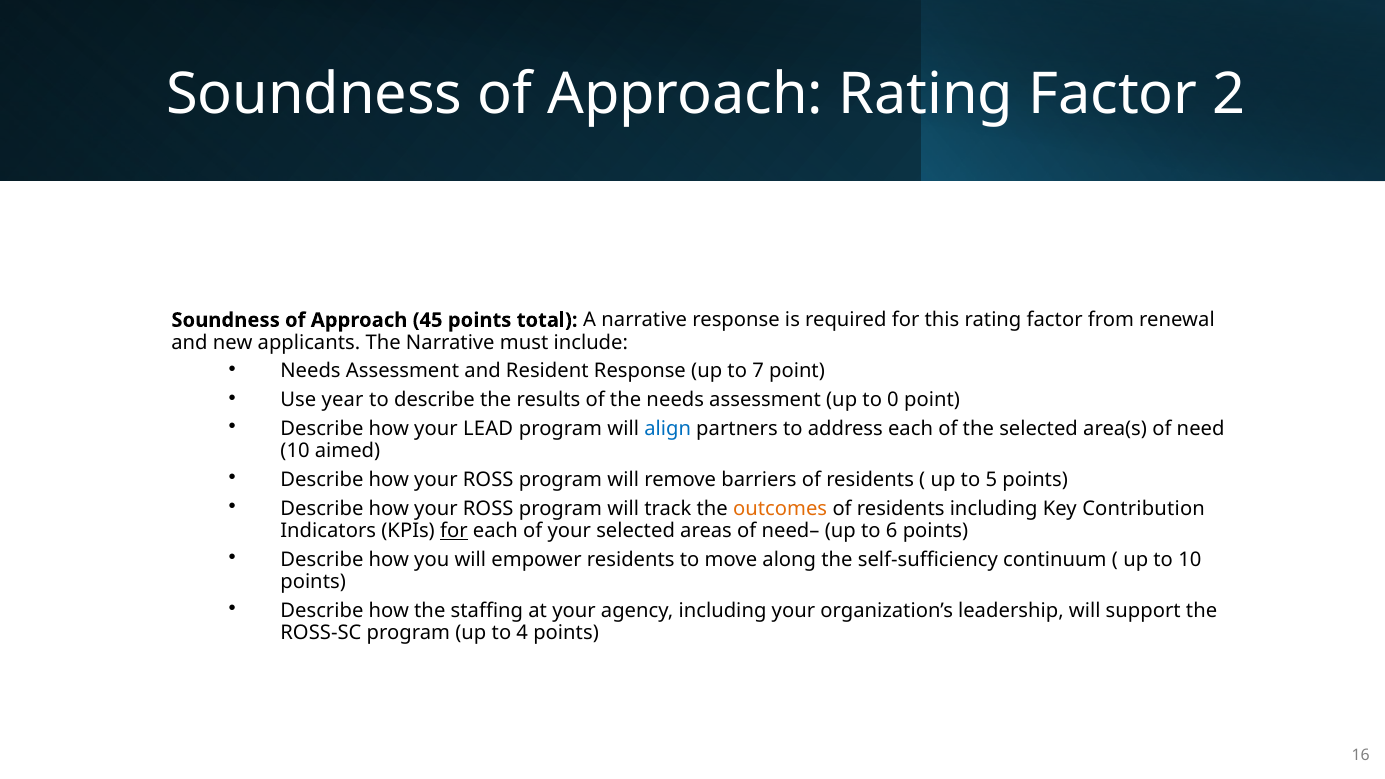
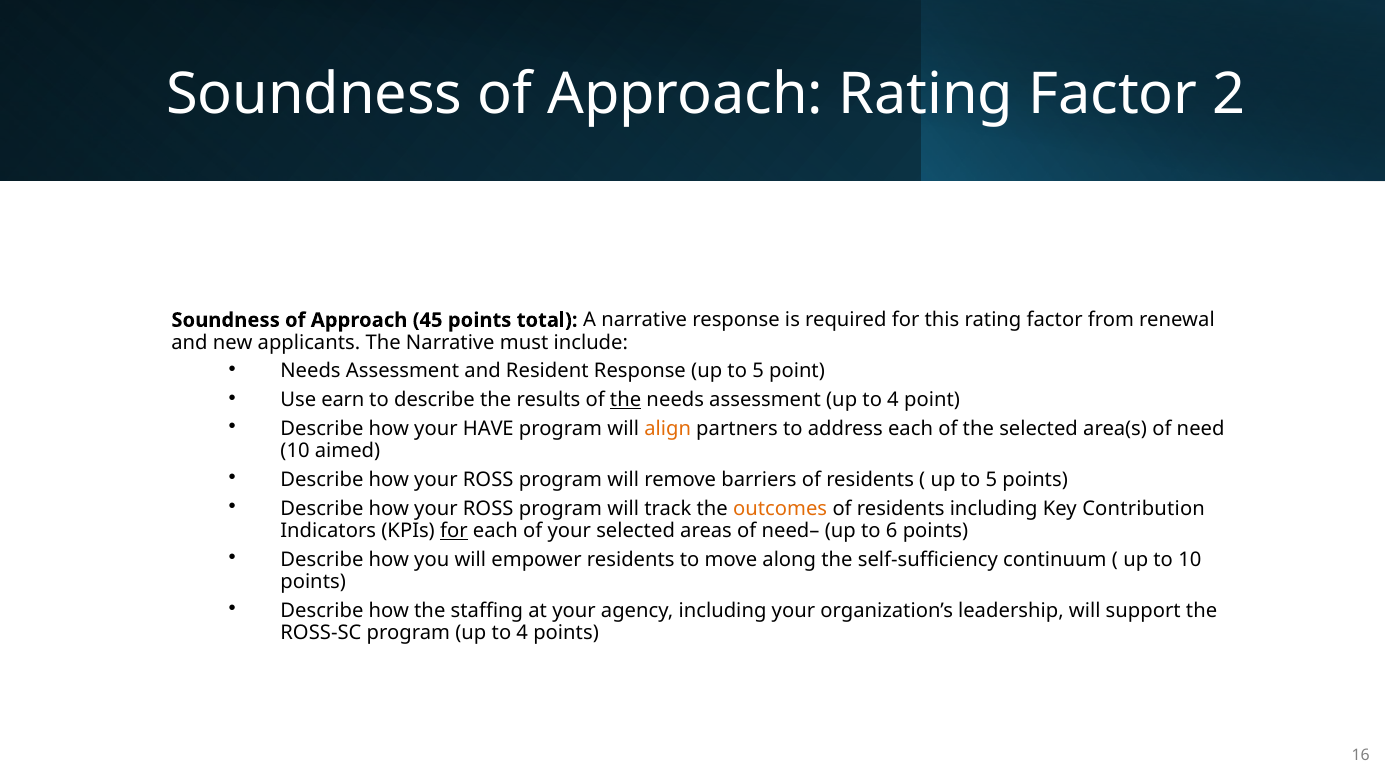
Response up to 7: 7 -> 5 (758, 371)
year: year -> earn (343, 400)
the underline: none -> present (626, 400)
assessment up to 0: 0 -> 4 (893, 400)
LEAD: LEAD -> HAVE (488, 429)
align colour: blue -> orange (668, 429)
